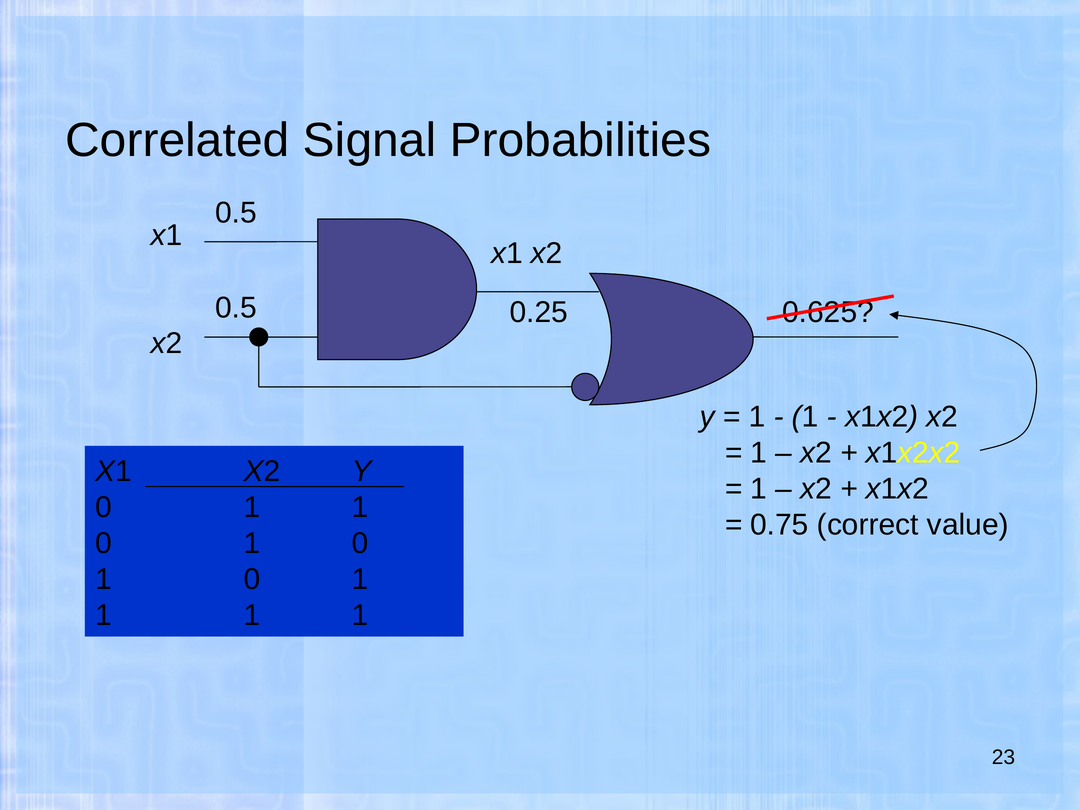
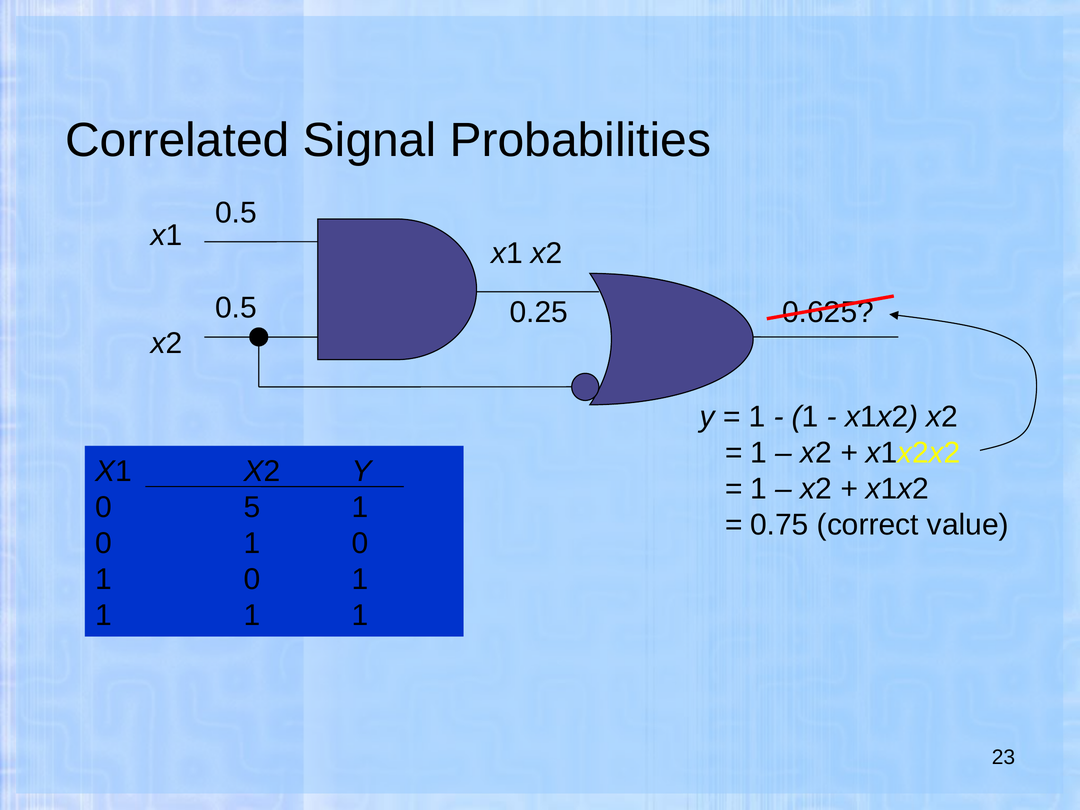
1: 1 -> 5 (252, 507)
